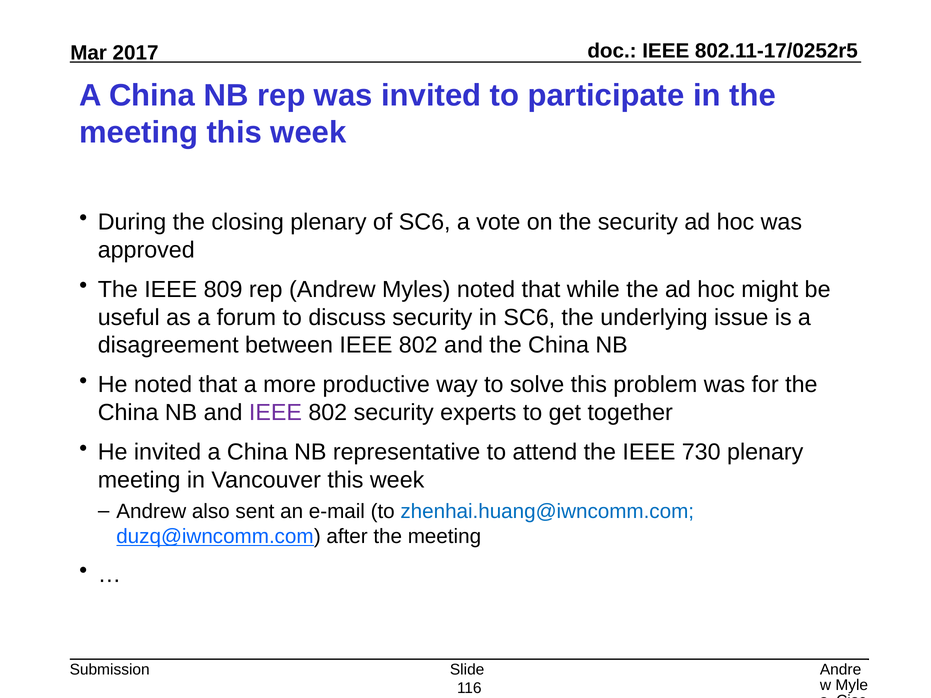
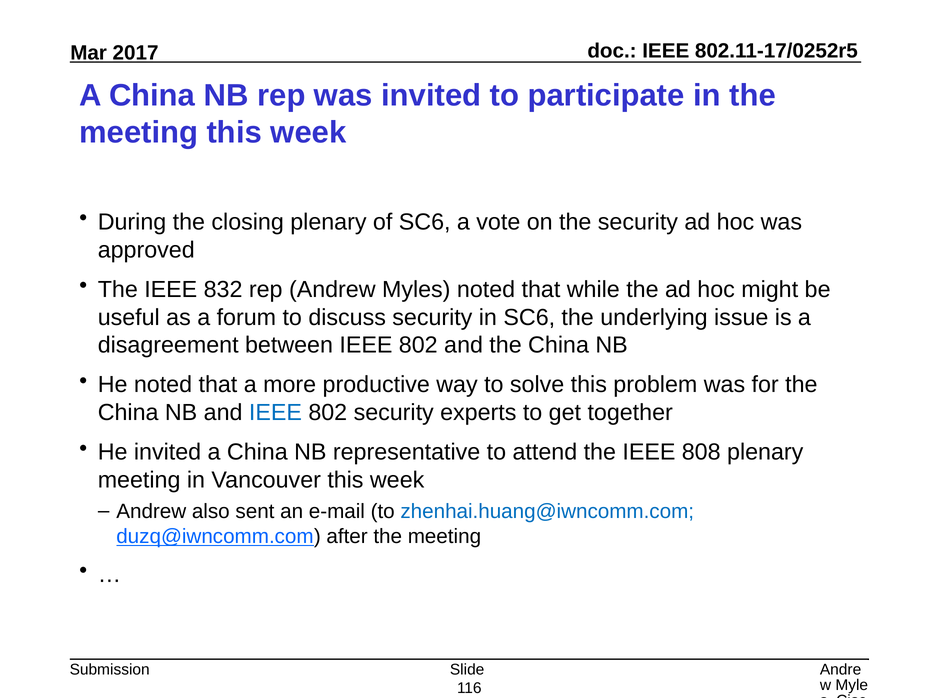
809: 809 -> 832 (223, 290)
IEEE colour: purple -> blue (275, 413)
730: 730 -> 808 (701, 452)
